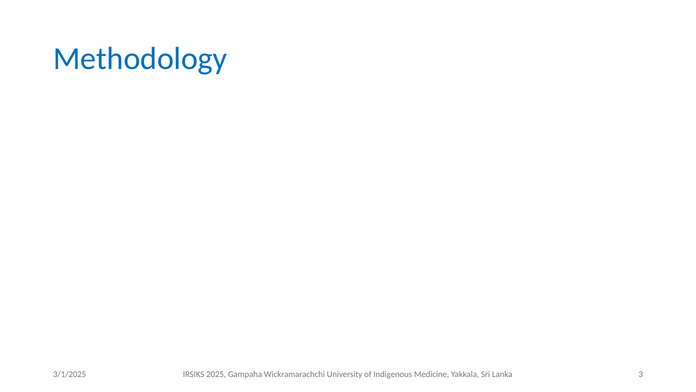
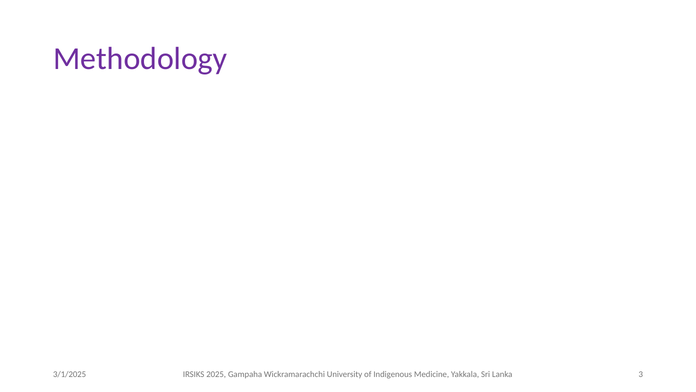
Methodology colour: blue -> purple (140, 58)
